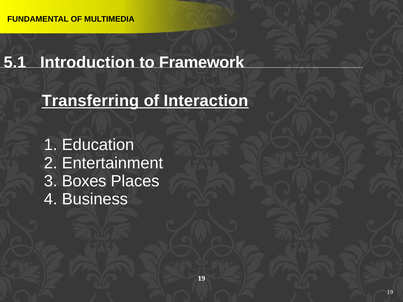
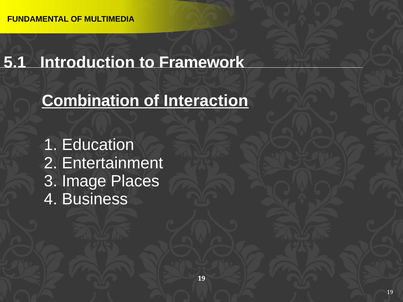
Transferring: Transferring -> Combination (91, 101)
Boxes: Boxes -> Image (84, 181)
